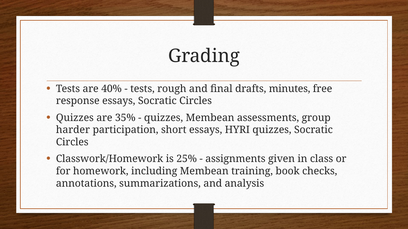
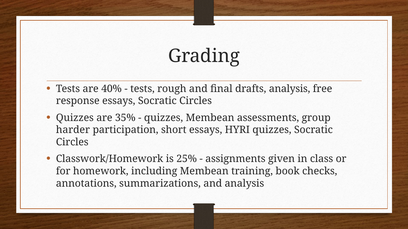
drafts minutes: minutes -> analysis (290, 89)
